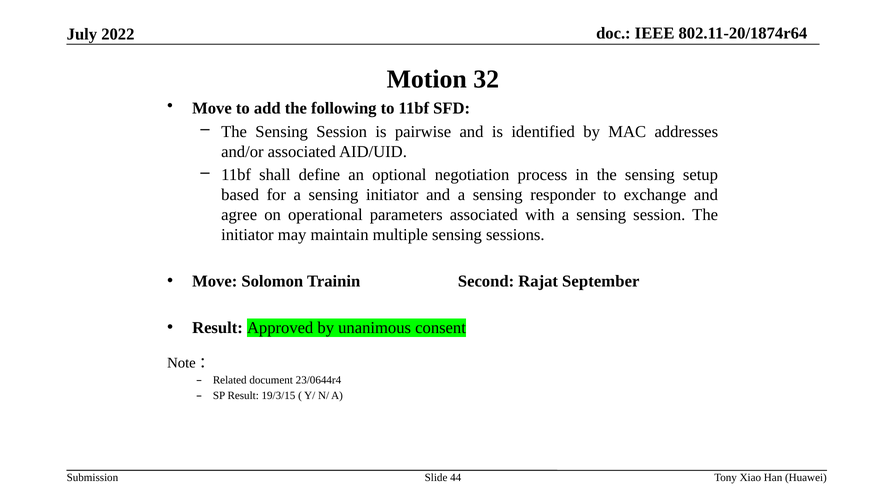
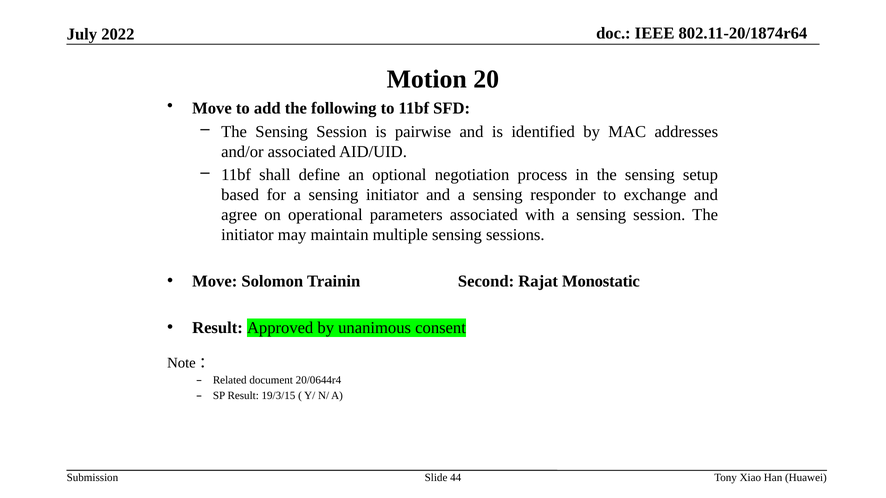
32: 32 -> 20 (486, 79)
September: September -> Monostatic (601, 281)
23/0644r4: 23/0644r4 -> 20/0644r4 (318, 381)
